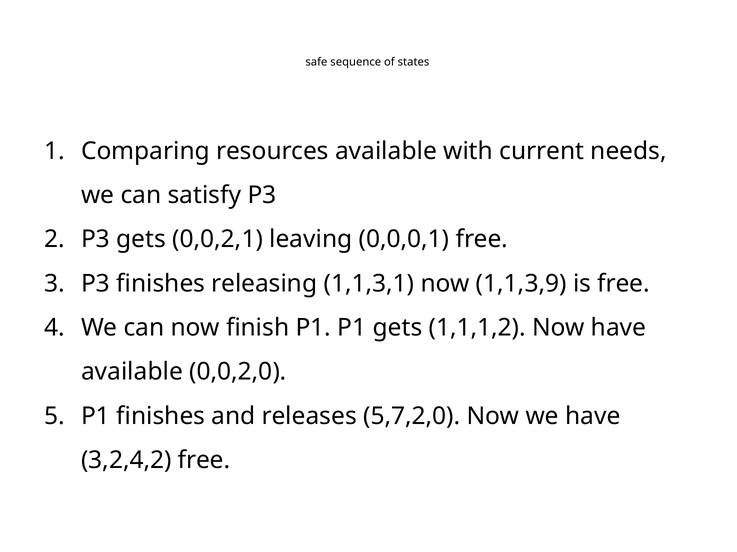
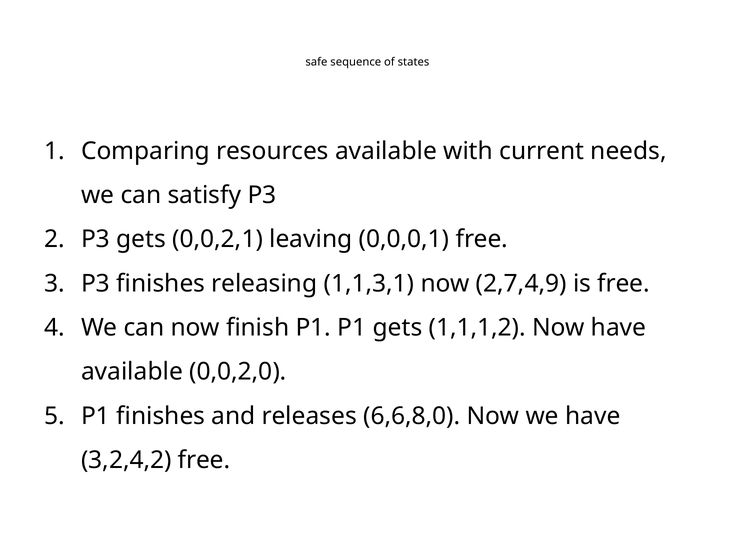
1,1,3,9: 1,1,3,9 -> 2,7,4,9 (521, 284)
5,7,2,0: 5,7,2,0 -> 6,6,8,0 (412, 416)
